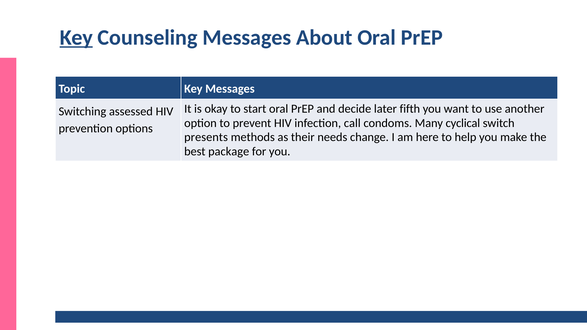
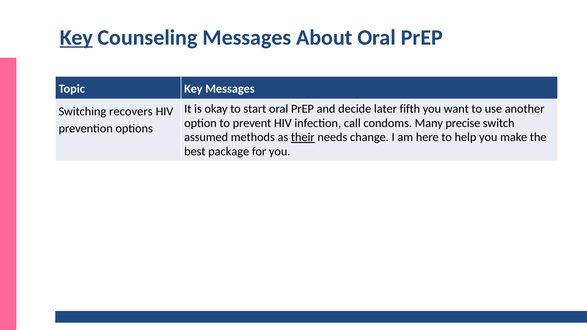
assessed: assessed -> recovers (131, 111)
cyclical: cyclical -> precise (463, 123)
presents: presents -> assumed (206, 137)
their underline: none -> present (303, 137)
